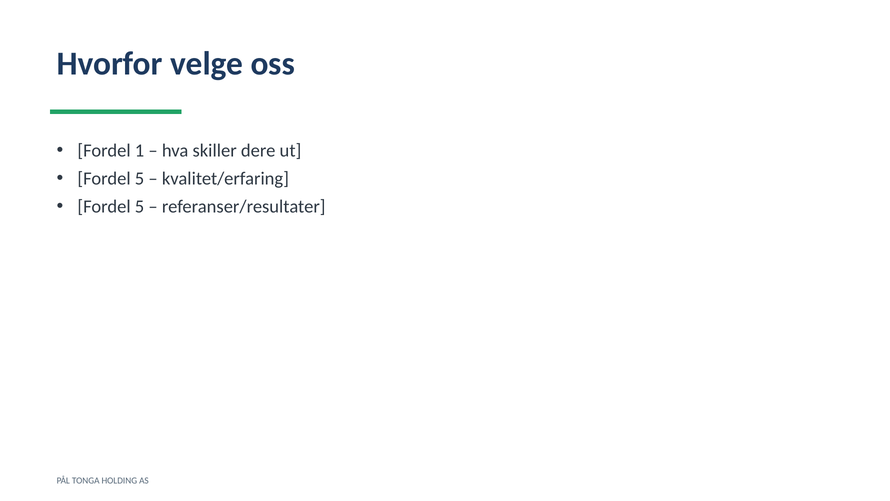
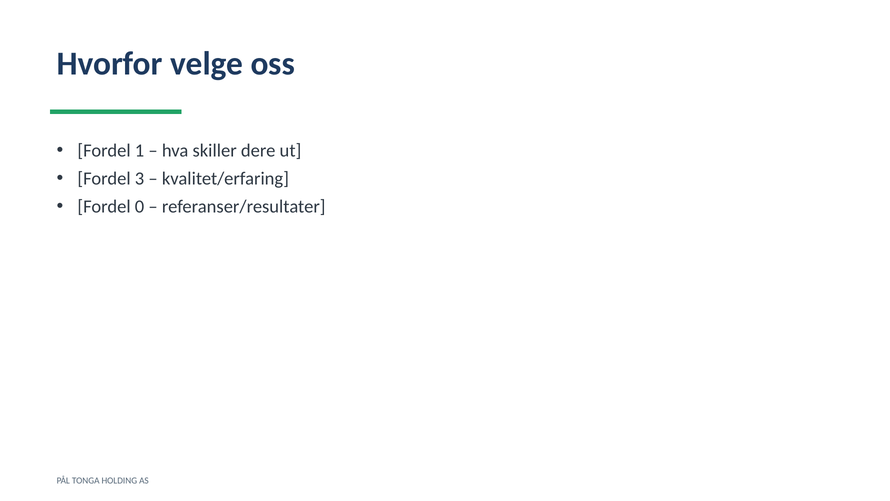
5: 5 -> 3 (140, 179)
5: 5 -> 0 (140, 206)
